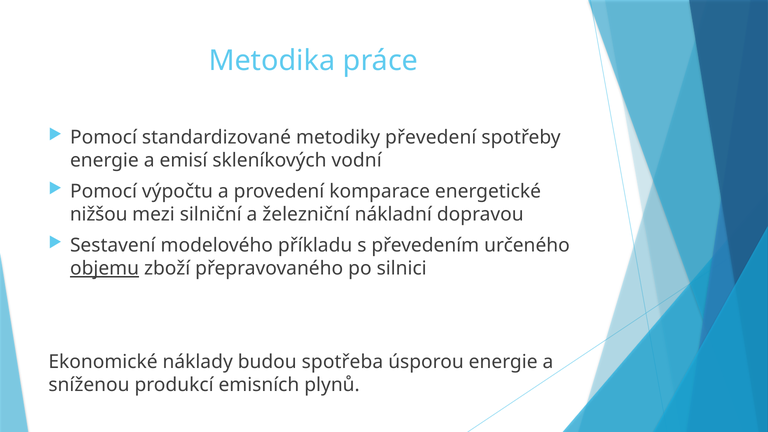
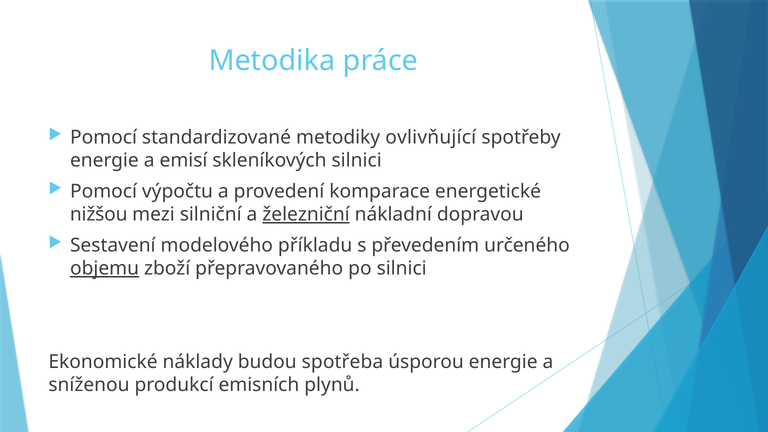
převedení: převedení -> ovlivňující (431, 137)
skleníkových vodní: vodní -> silnici (357, 160)
železniční underline: none -> present (306, 214)
